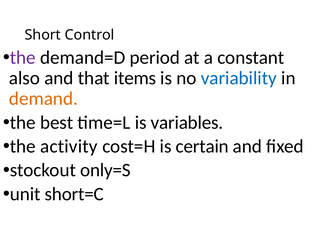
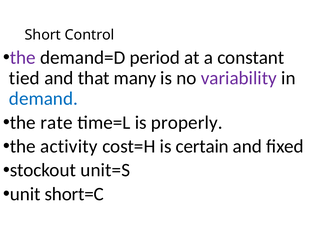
also: also -> tied (24, 78)
items: items -> many (135, 78)
variability colour: blue -> purple (239, 78)
demand colour: orange -> blue (43, 99)
best: best -> rate (56, 123)
variables: variables -> properly (187, 123)
only=S: only=S -> unit=S (105, 171)
